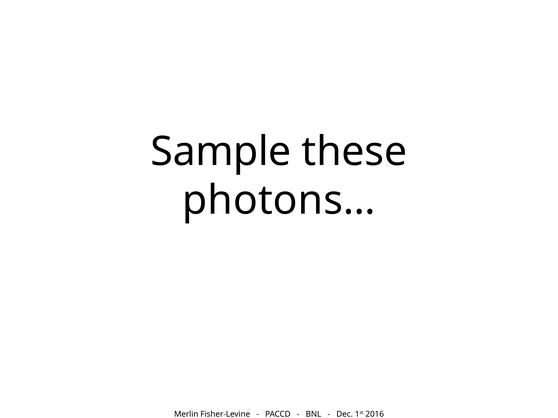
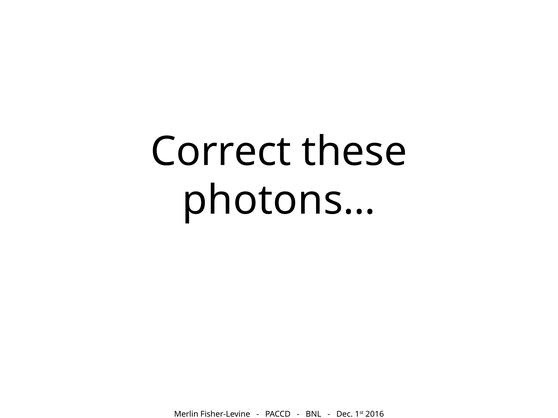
Sample: Sample -> Correct (221, 152)
